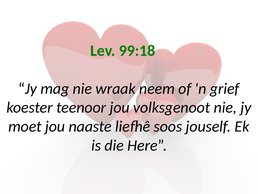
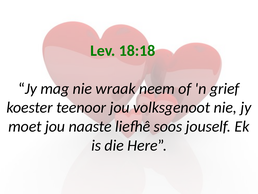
99:18: 99:18 -> 18:18 (137, 51)
